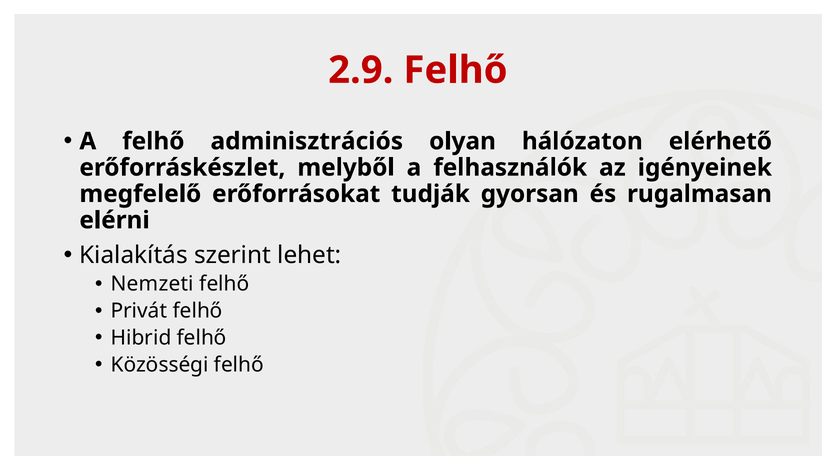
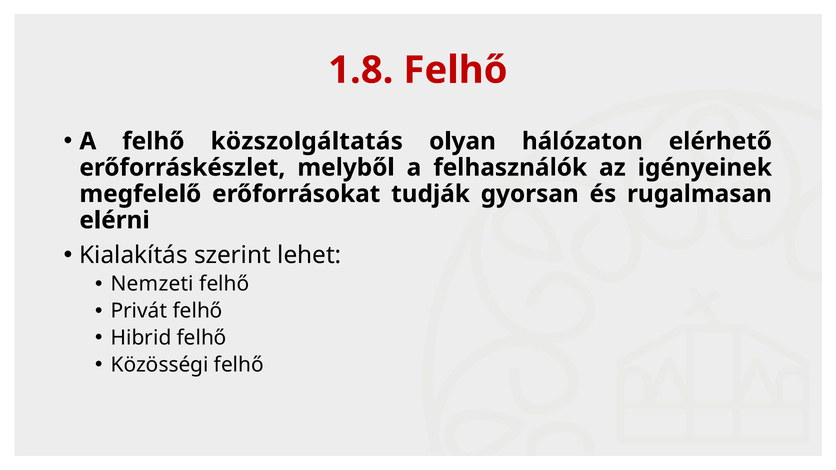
2.9: 2.9 -> 1.8 (361, 70)
adminisztrációs: adminisztrációs -> közszolgáltatás (307, 141)
